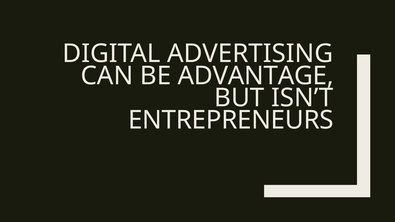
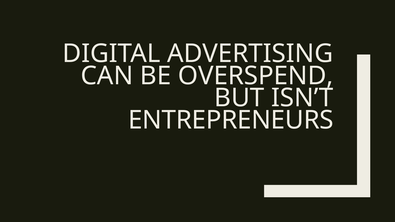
ADVANTAGE: ADVANTAGE -> OVERSPEND (256, 76)
